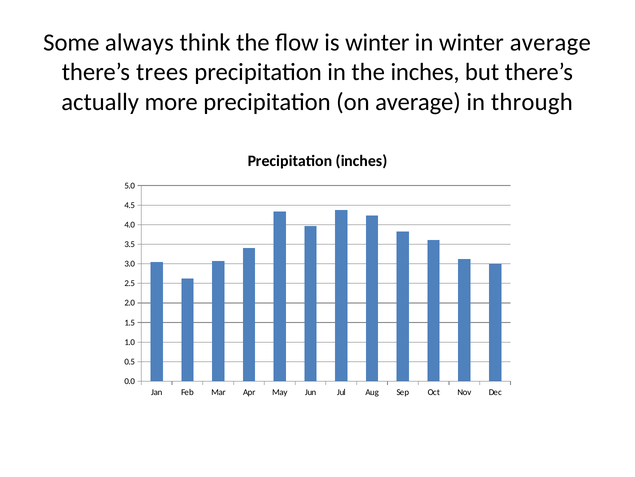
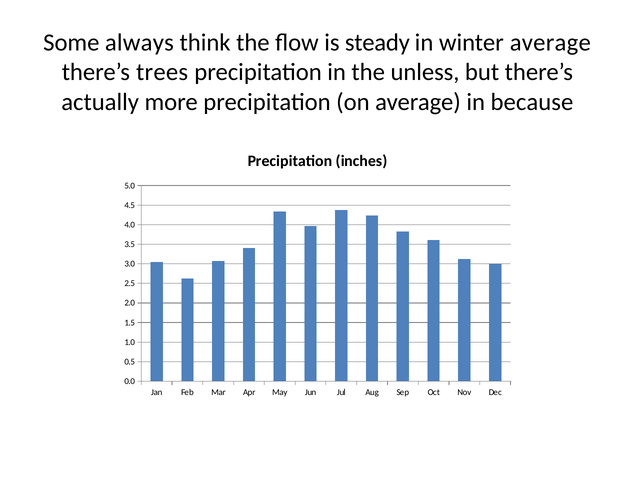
is winter: winter -> steady (377, 42)
the inches: inches -> unless (425, 72)
through: through -> because (532, 102)
